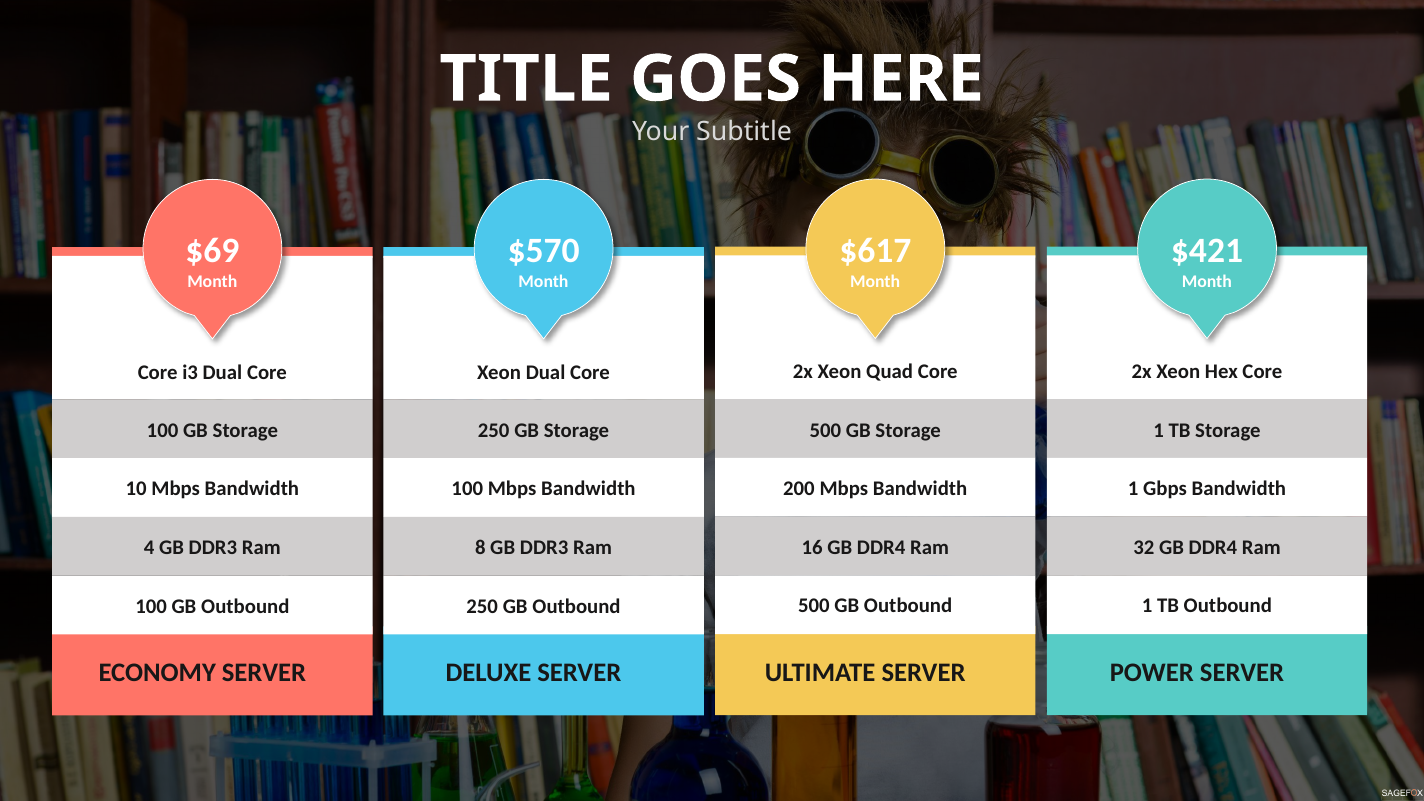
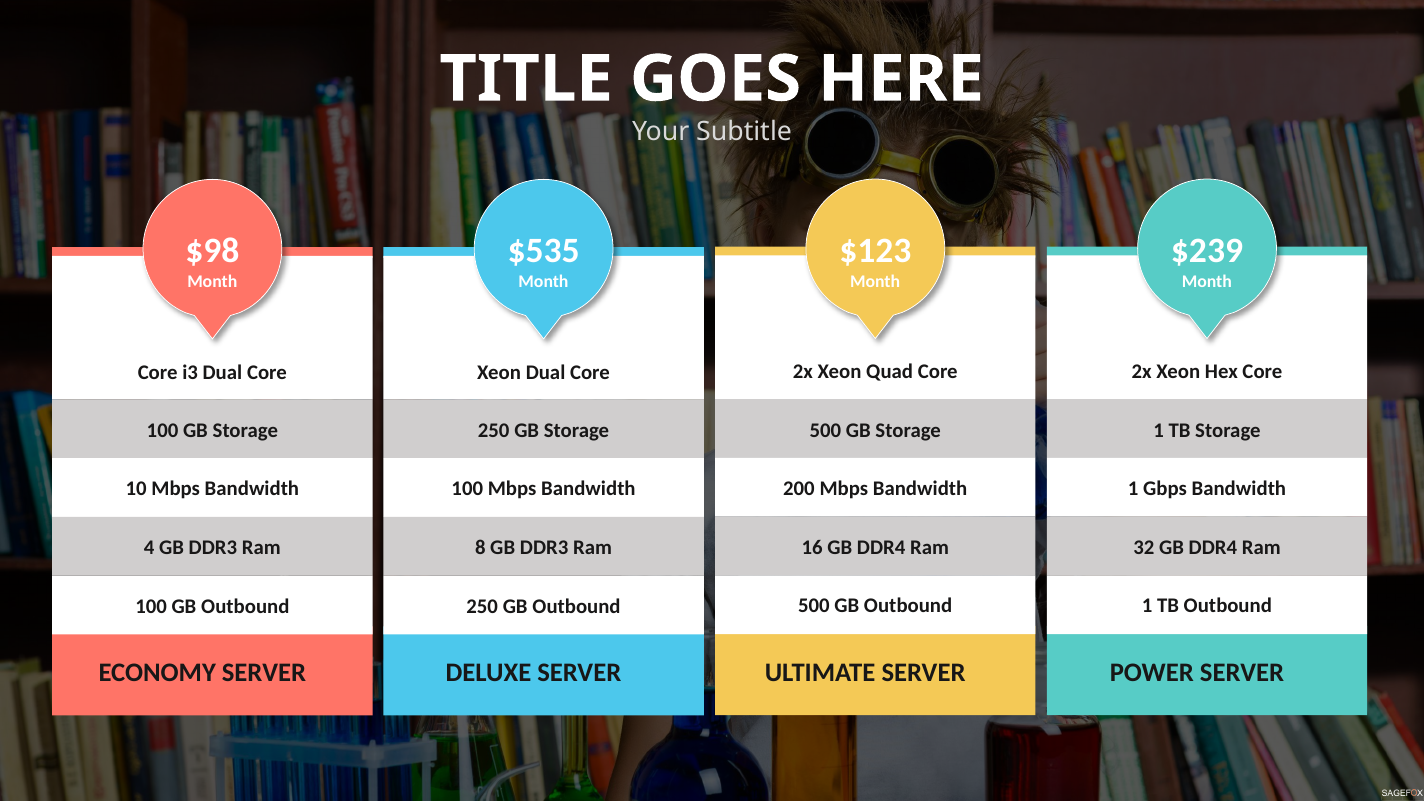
$617: $617 -> $123 (875, 251)
$421: $421 -> $239 (1207, 251)
$69: $69 -> $98 (212, 251)
$570: $570 -> $535 (544, 251)
